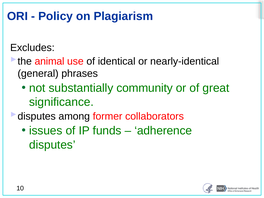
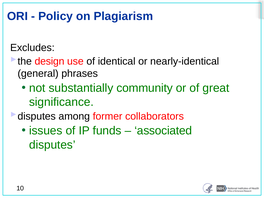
animal: animal -> design (49, 61)
adherence: adherence -> associated (163, 131)
